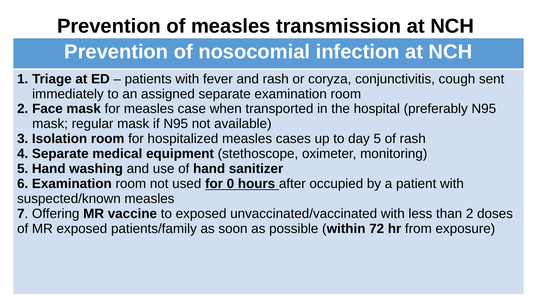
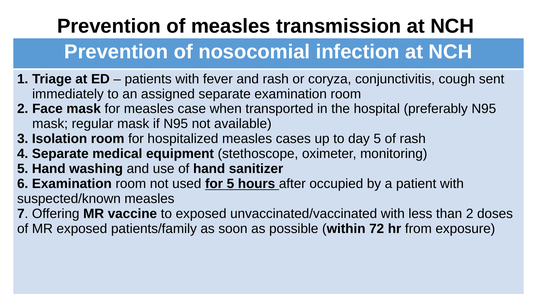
for 0: 0 -> 5 (230, 184)
